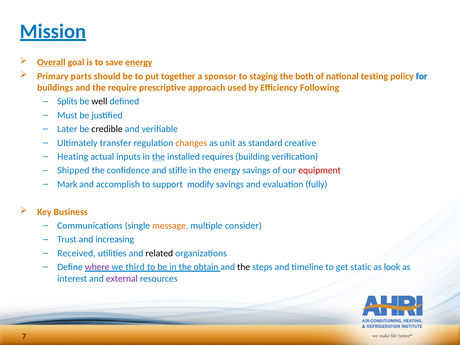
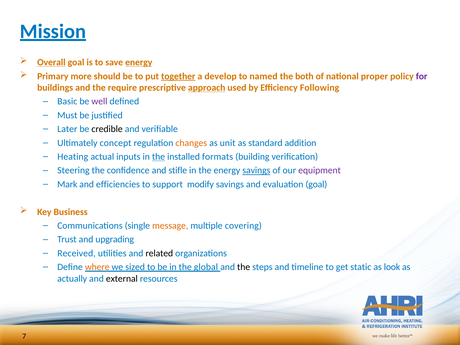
parts: parts -> more (81, 76)
together underline: none -> present (178, 76)
sponsor: sponsor -> develop (221, 76)
staging: staging -> named (264, 76)
testing: testing -> proper (374, 76)
for colour: blue -> purple (422, 76)
approach underline: none -> present (207, 88)
Splits: Splits -> Basic (67, 101)
well colour: black -> purple (99, 101)
transfer: transfer -> concept (116, 143)
creative: creative -> addition (300, 143)
requires: requires -> formats (218, 157)
Shipped: Shipped -> Steering (73, 170)
savings underline: none -> present (256, 170)
equipment colour: red -> purple (320, 170)
accomplish: accomplish -> efficiencies (118, 184)
evaluation fully: fully -> goal (316, 184)
consider: consider -> covering (243, 226)
increasing: increasing -> upgrading (115, 239)
where colour: purple -> orange (97, 267)
third: third -> sized (135, 267)
obtain: obtain -> global (206, 267)
interest: interest -> actually (72, 279)
external colour: purple -> black (122, 279)
